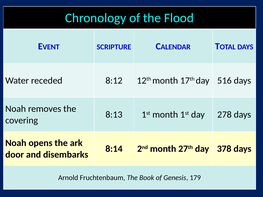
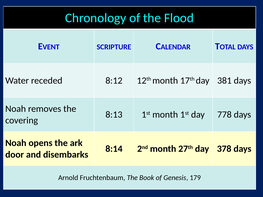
516: 516 -> 381 (224, 81)
278: 278 -> 778 (224, 115)
